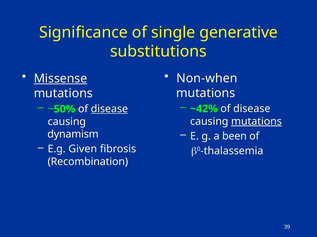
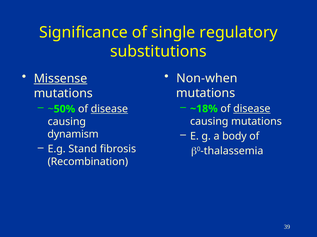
generative: generative -> regulatory (239, 33)
~42%: ~42% -> ~18% (204, 109)
disease underline: none -> present (252, 109)
mutations underline: present -> none (256, 122)
been: been -> body (234, 137)
Given: Given -> Stand (83, 149)
